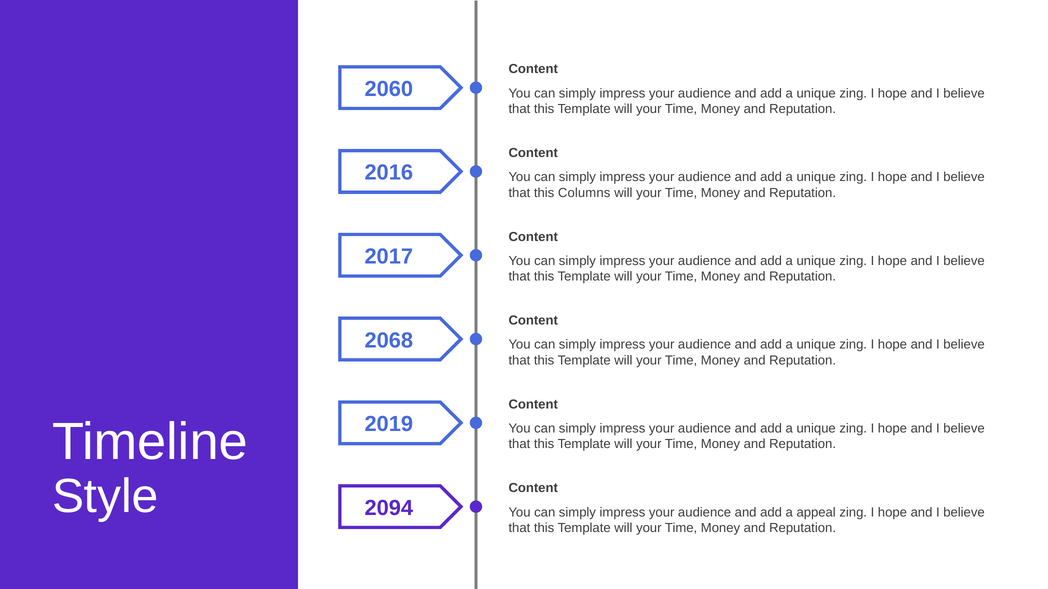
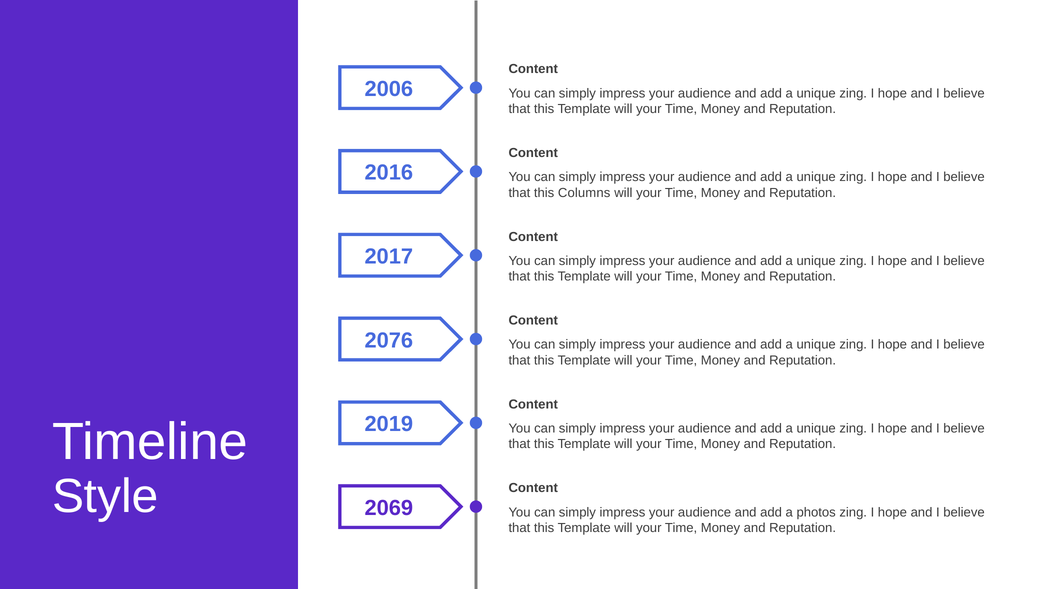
2060: 2060 -> 2006 (389, 89)
2068: 2068 -> 2076 (389, 341)
2094: 2094 -> 2069 (389, 508)
appeal: appeal -> photos (816, 513)
